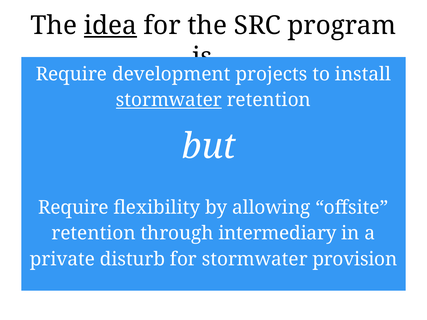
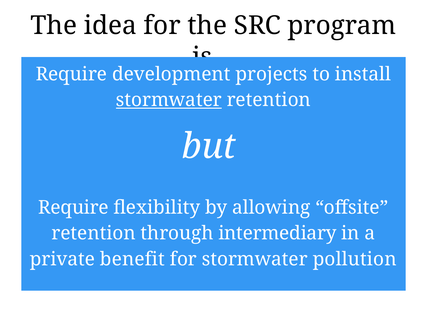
idea underline: present -> none (110, 26)
disturb: disturb -> benefit (132, 259)
provision: provision -> pollution (355, 259)
